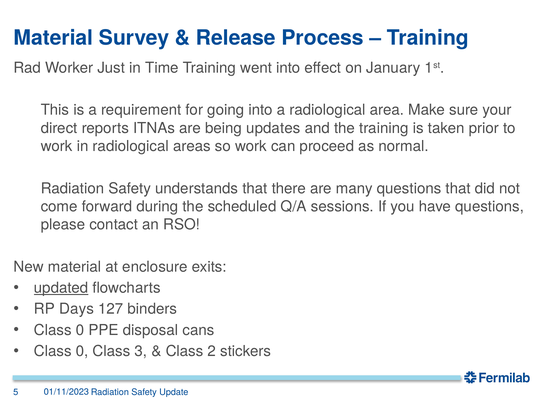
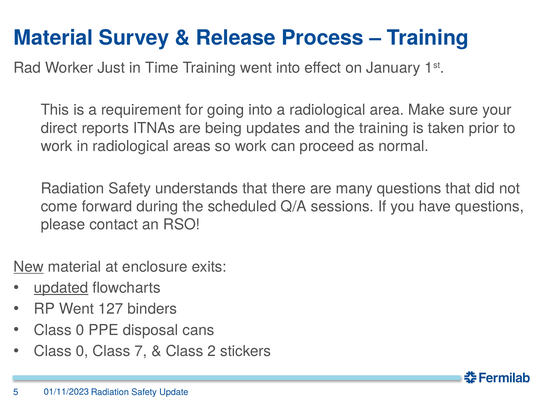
New underline: none -> present (29, 267)
RP Days: Days -> Went (77, 309)
3: 3 -> 7 (141, 351)
